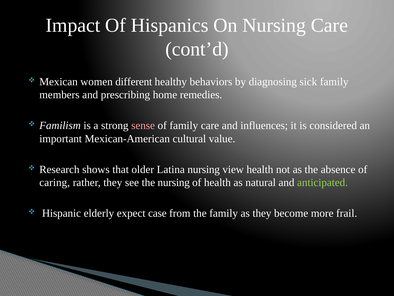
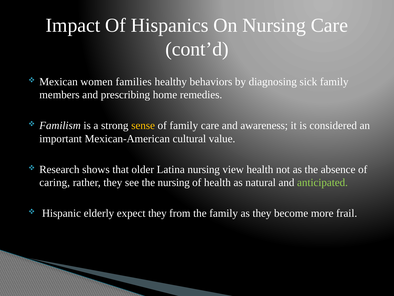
different: different -> families (134, 82)
sense colour: pink -> yellow (143, 125)
influences: influences -> awareness (264, 125)
expect case: case -> they (157, 213)
